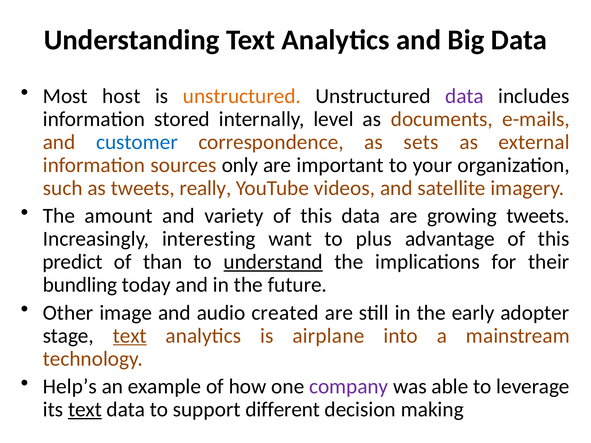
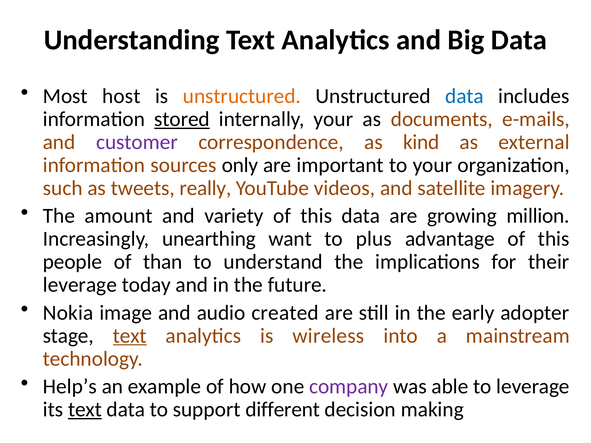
data colour: purple -> blue (465, 96)
stored underline: none -> present (182, 119)
internally level: level -> your (333, 119)
customer colour: blue -> purple (137, 142)
sets: sets -> kind (421, 142)
growing tweets: tweets -> million (538, 216)
interesting: interesting -> unearthing (209, 239)
predict: predict -> people (72, 262)
understand underline: present -> none (273, 262)
bundling: bundling -> leverage (80, 285)
Other: Other -> Nokia (68, 313)
airplane: airplane -> wireless (328, 336)
